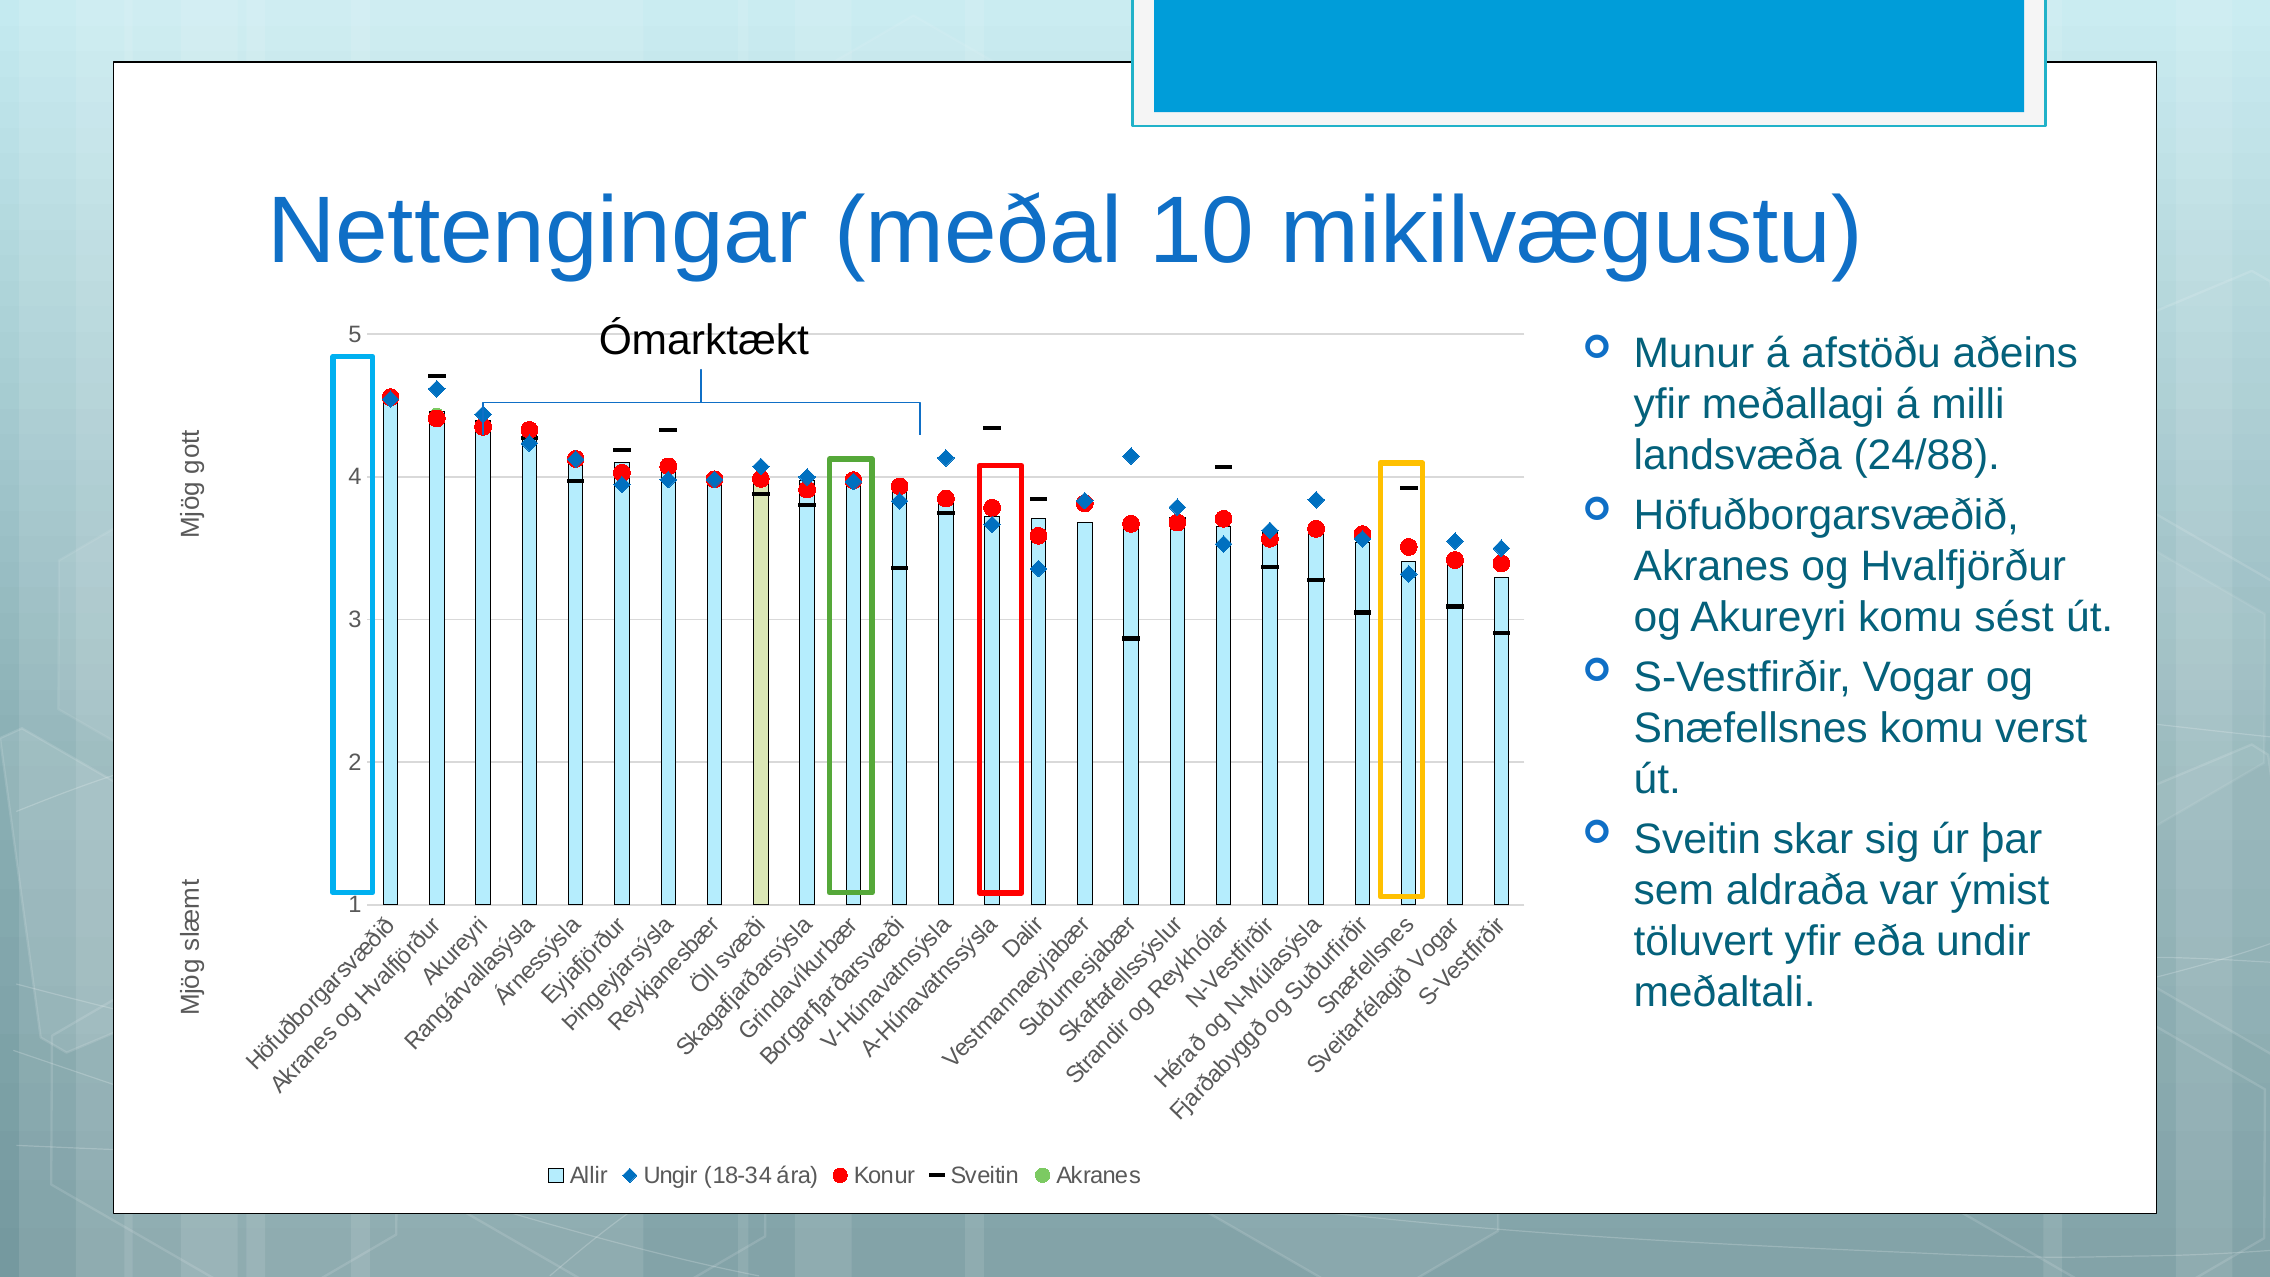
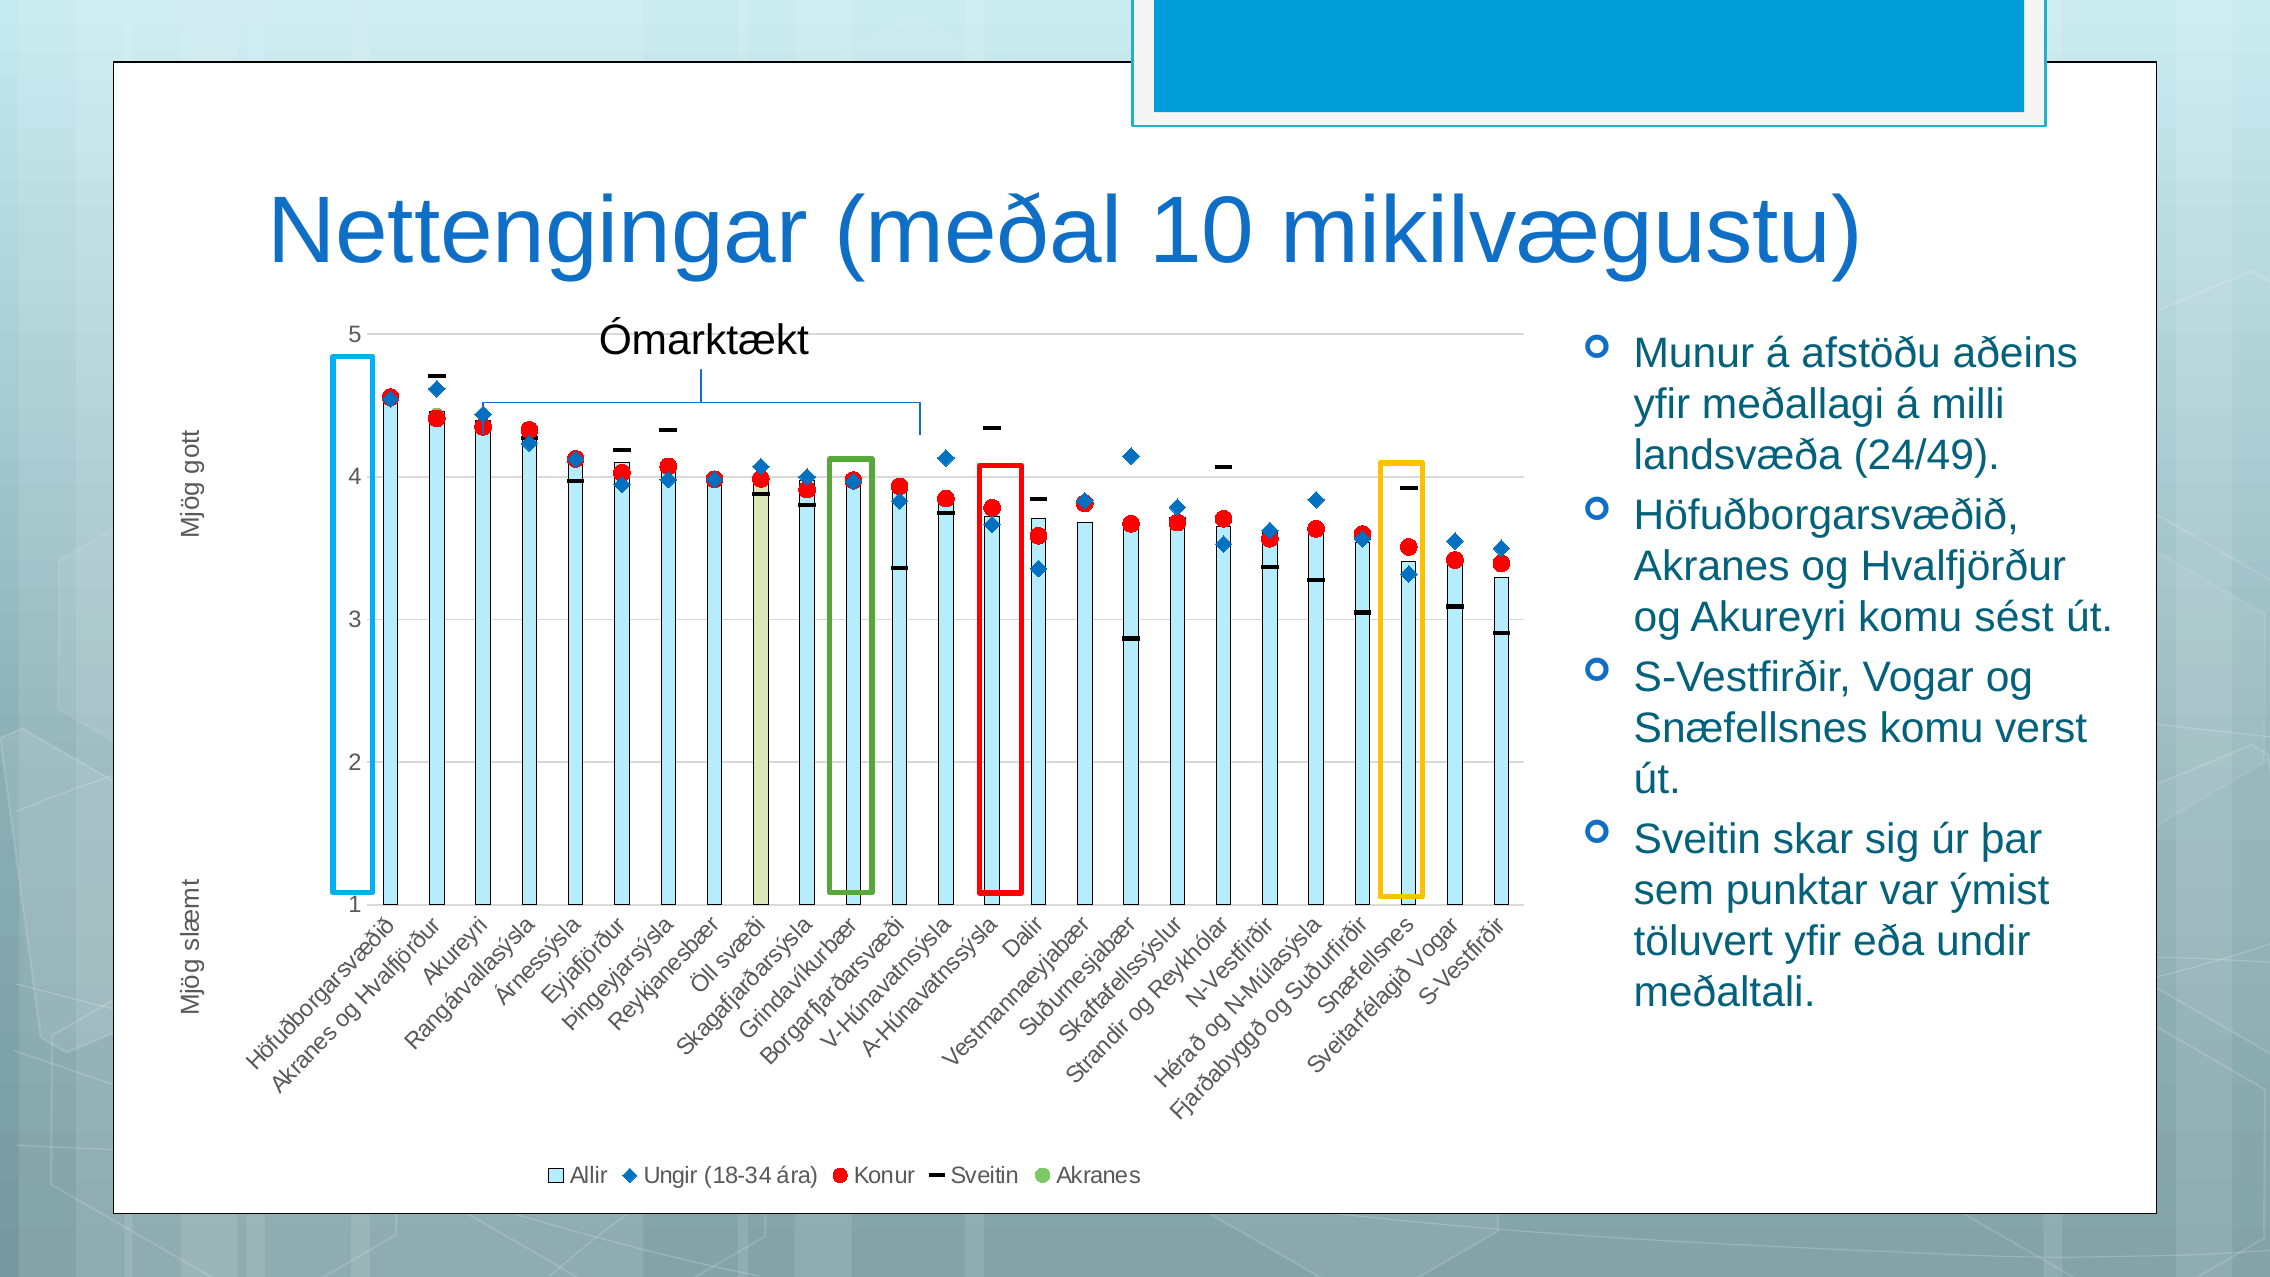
24/88: 24/88 -> 24/49 (1927, 456)
aldraða: aldraða -> punktar (1797, 890)
